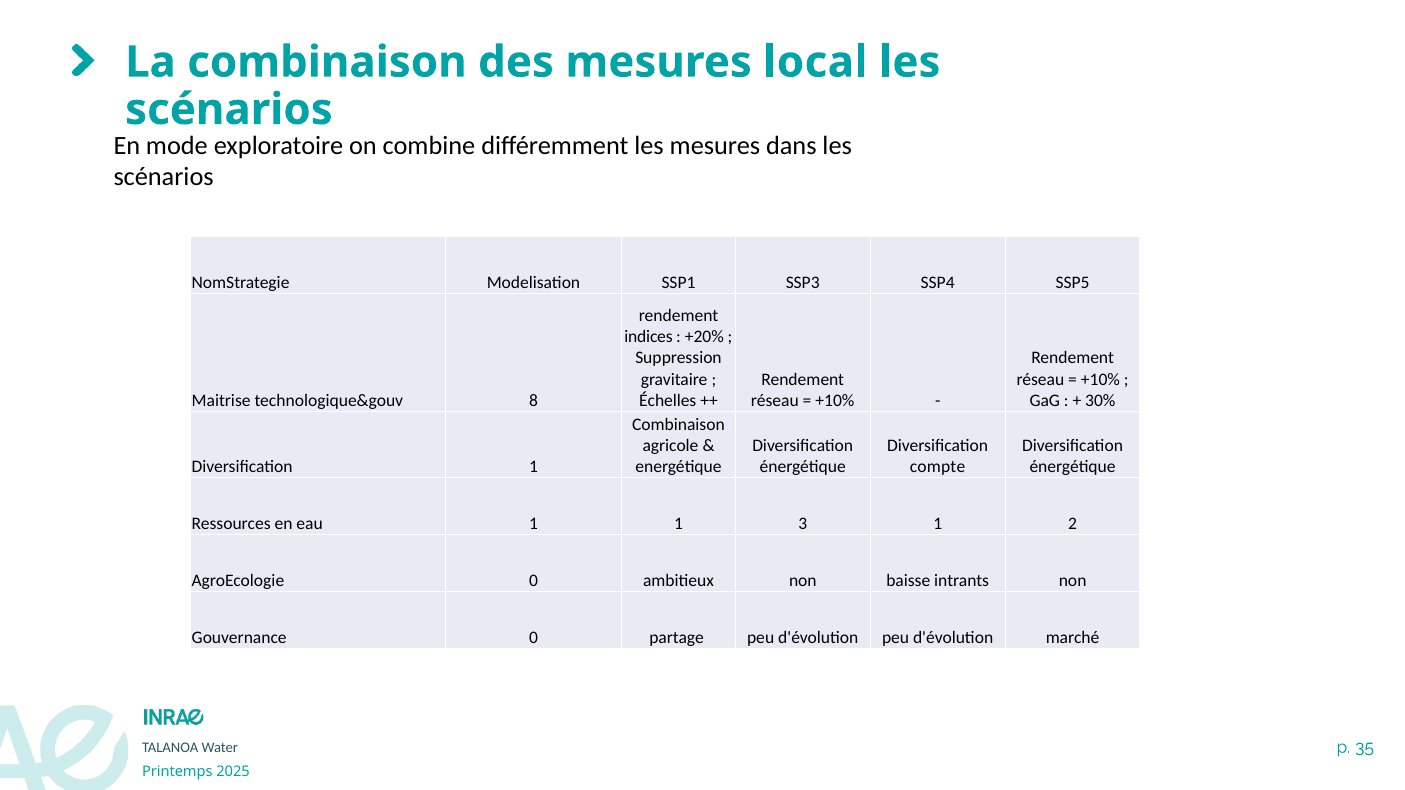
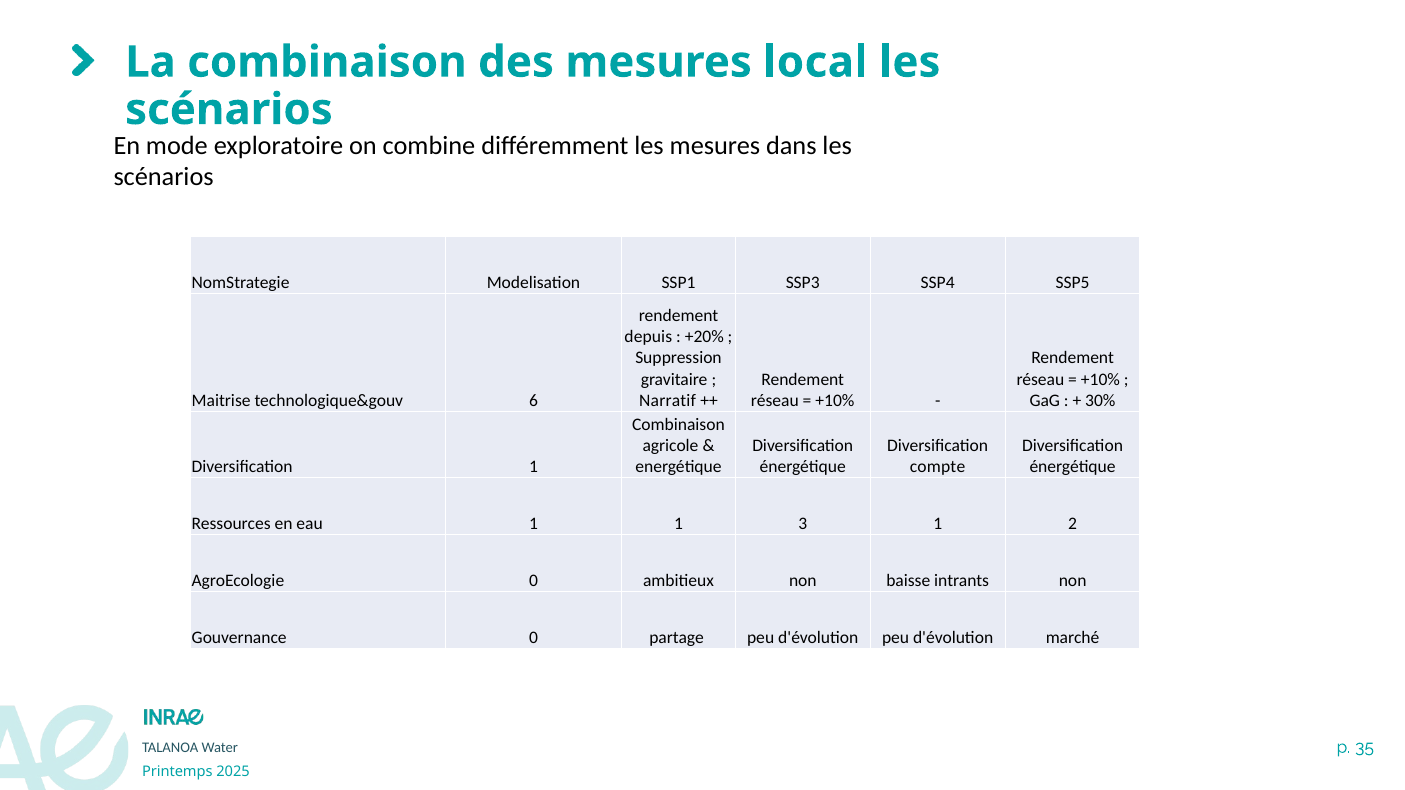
indices: indices -> depuis (648, 337)
8: 8 -> 6 (534, 401)
Échelles: Échelles -> Narratif (668, 401)
